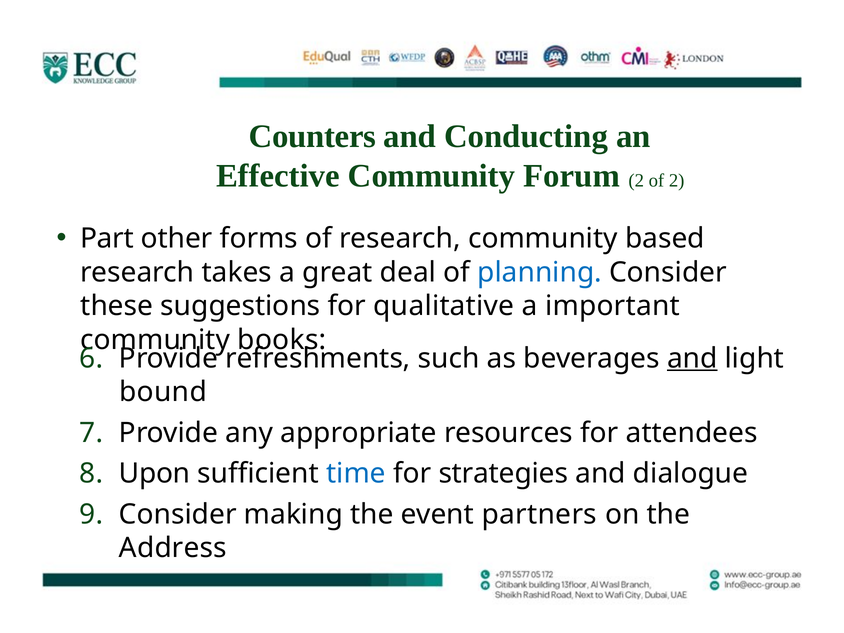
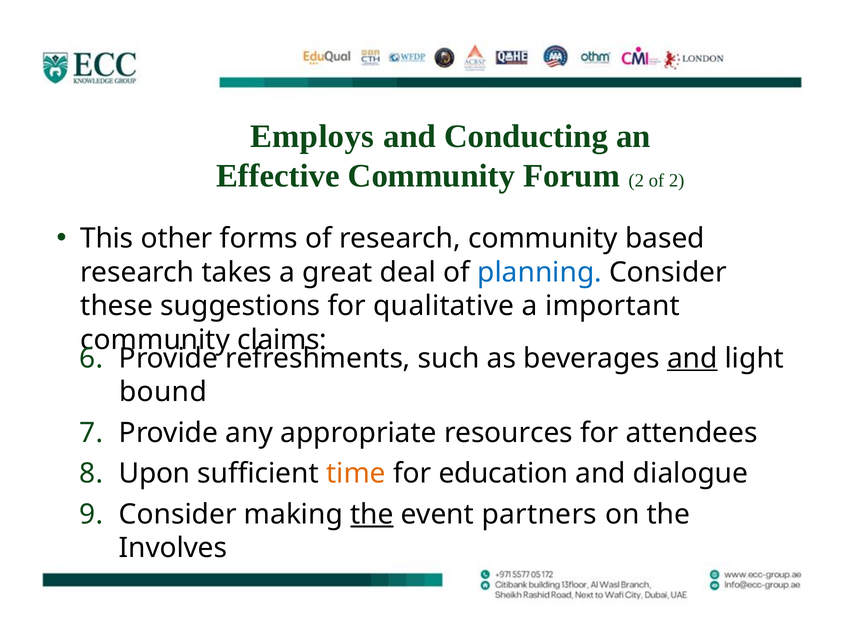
Counters: Counters -> Employs (312, 137)
Part: Part -> This (107, 239)
books: books -> claims (282, 340)
time colour: blue -> orange (356, 474)
for strategies: strategies -> education (503, 474)
the underline: none -> present (372, 514)
Address: Address -> Involves (173, 548)
